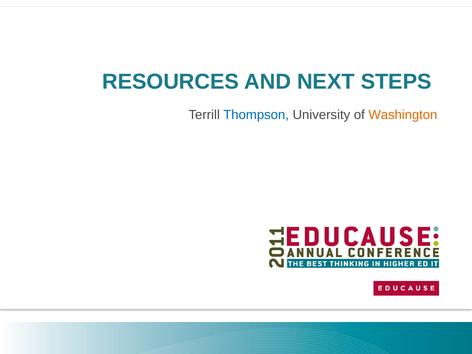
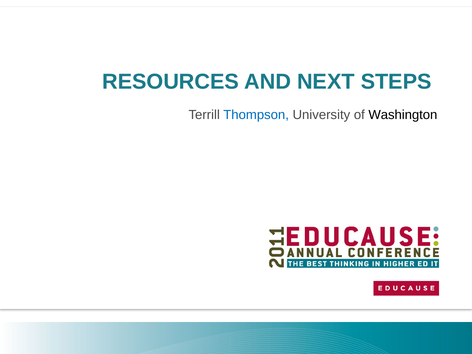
Washington colour: orange -> black (403, 115)
